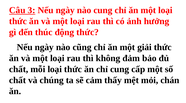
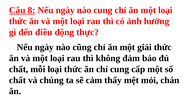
3: 3 -> 8 (32, 10)
thúc: thúc -> điều (44, 32)
động thức: thức -> thực (88, 32)
